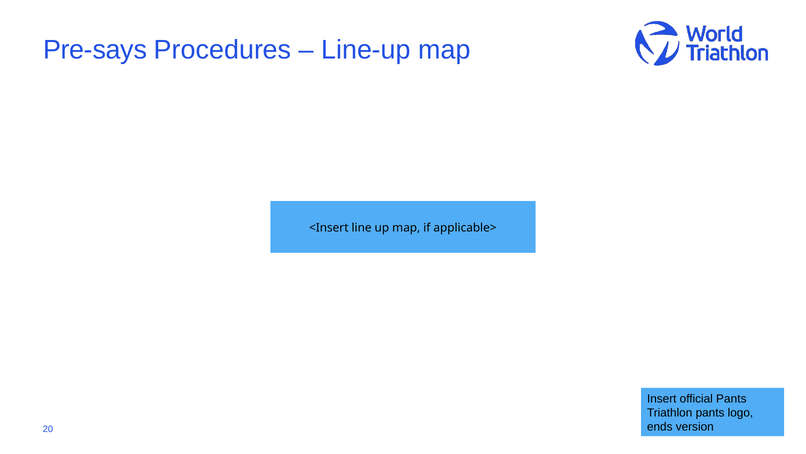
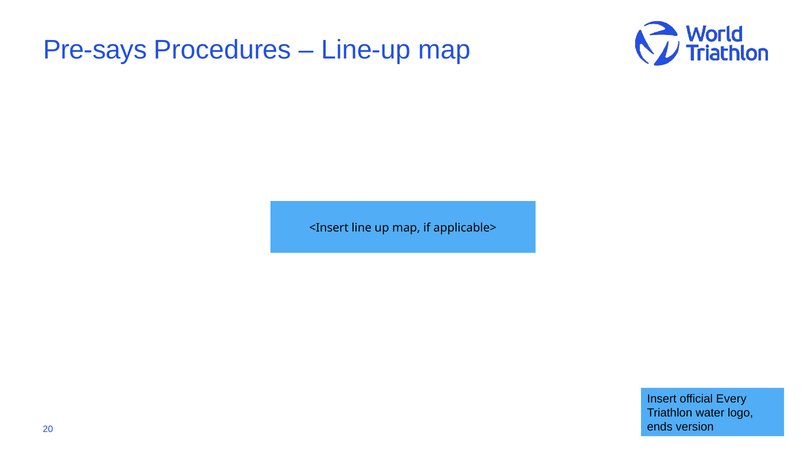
official Pants: Pants -> Every (731, 398)
Triathlon pants: pants -> water (710, 412)
